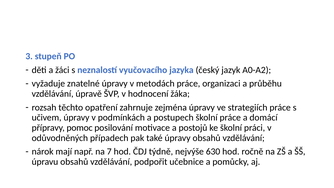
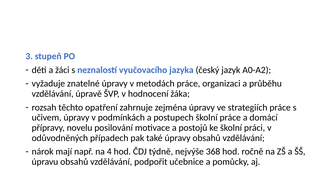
pomoc: pomoc -> novelu (80, 128)
7: 7 -> 4 (109, 151)
630: 630 -> 368 (213, 151)
